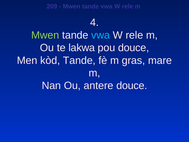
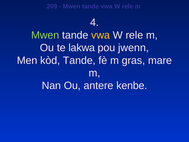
vwa colour: light blue -> yellow (101, 35)
pou douce: douce -> jwenn (133, 48)
antere douce: douce -> kenbe (132, 85)
